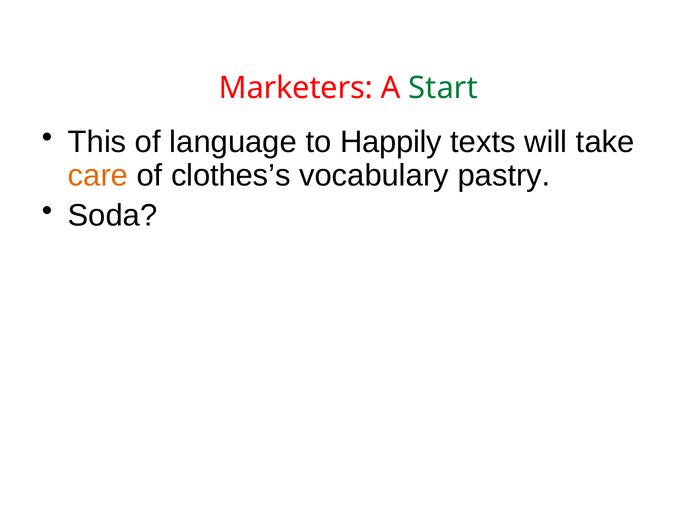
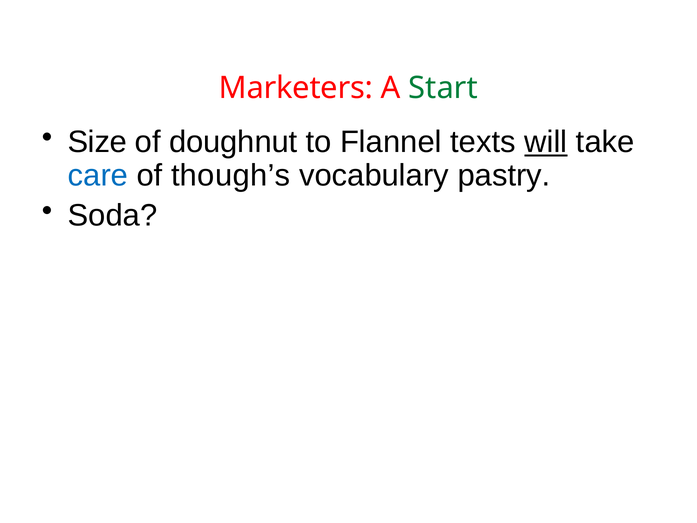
This: This -> Size (97, 142)
language: language -> doughnut (233, 142)
Happily: Happily -> Flannel (391, 142)
will underline: none -> present (546, 142)
care colour: orange -> blue (98, 175)
clothes’s: clothes’s -> though’s (231, 175)
